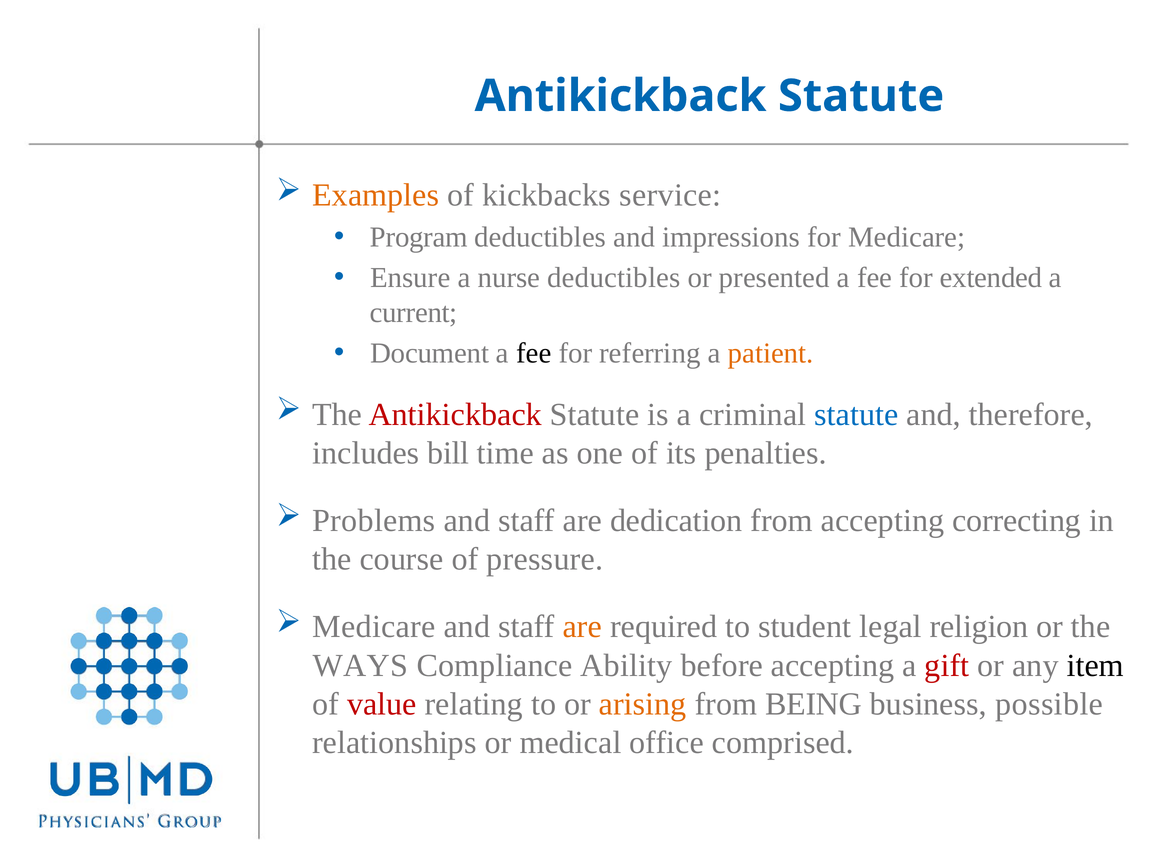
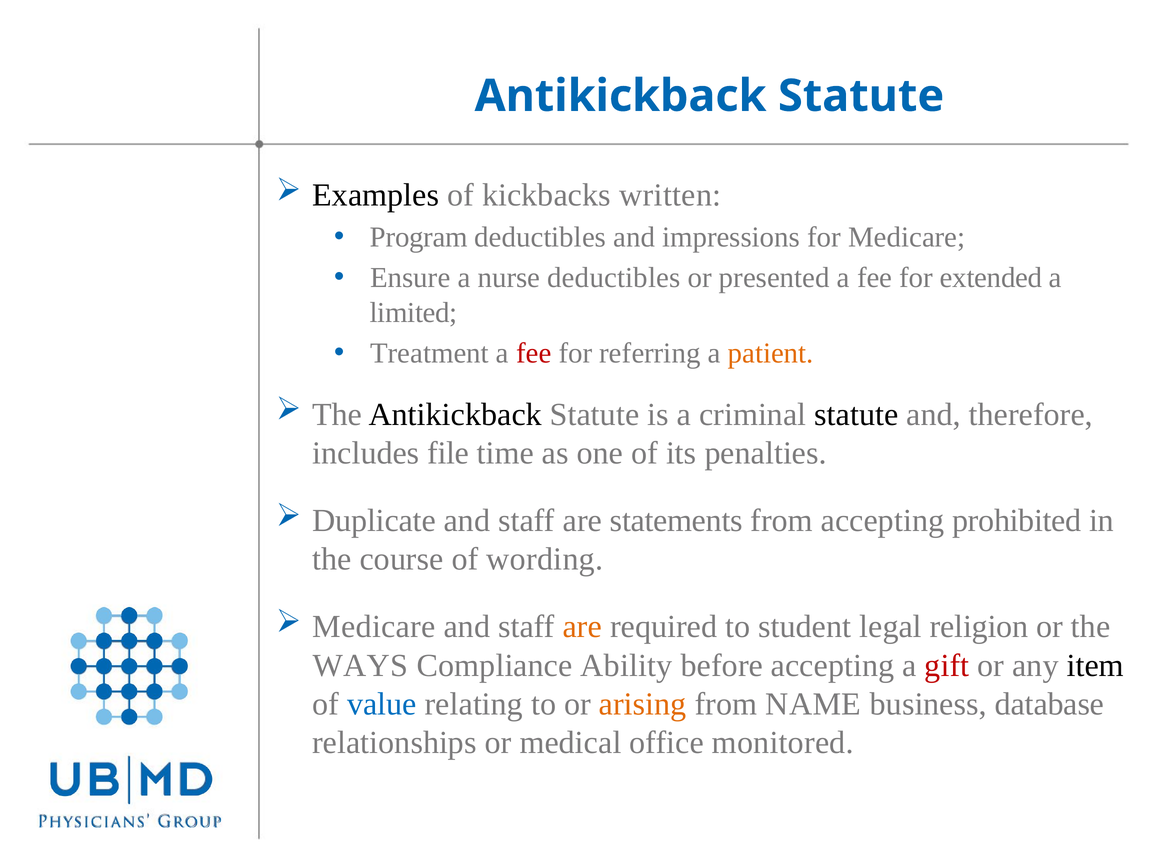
Examples colour: orange -> black (376, 195)
service: service -> written (670, 195)
current: current -> limited (414, 313)
Document: Document -> Treatment (430, 353)
fee colour: black -> red (534, 353)
Antikickback colour: red -> black (455, 414)
statute colour: blue -> black (856, 414)
bill: bill -> file (448, 453)
Problems: Problems -> Duplicate (374, 521)
dedication: dedication -> statements (676, 521)
correcting: correcting -> prohibited (1017, 521)
pressure: pressure -> wording (545, 559)
value colour: red -> blue (382, 704)
BEING: BEING -> NAME (813, 704)
possible: possible -> database (1050, 704)
comprised: comprised -> monitored (783, 742)
